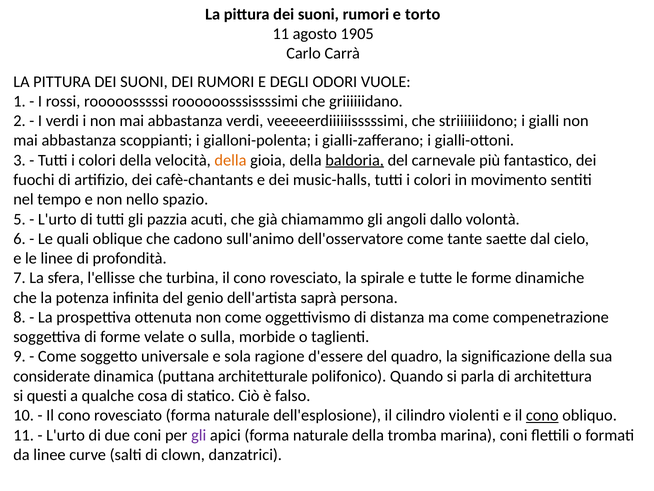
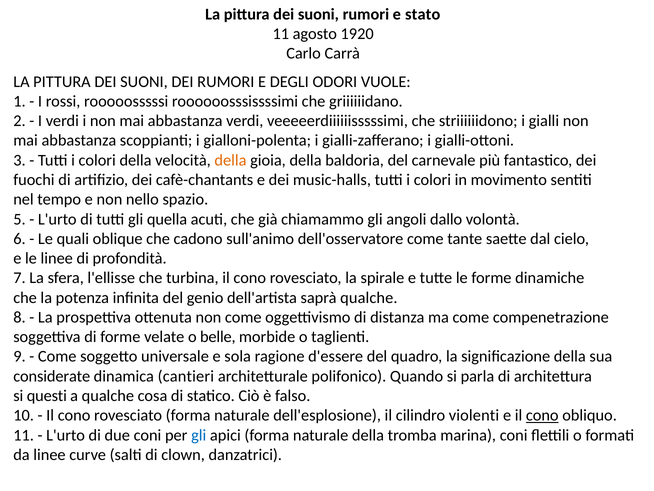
torto: torto -> stato (423, 14)
1905: 1905 -> 1920 (357, 34)
baldoria underline: present -> none (355, 160)
pazzia: pazzia -> quella (167, 219)
saprà persona: persona -> qualche (369, 297)
sulla: sulla -> belle (218, 337)
puttana: puttana -> cantieri (186, 376)
gli colour: purple -> blue (199, 435)
